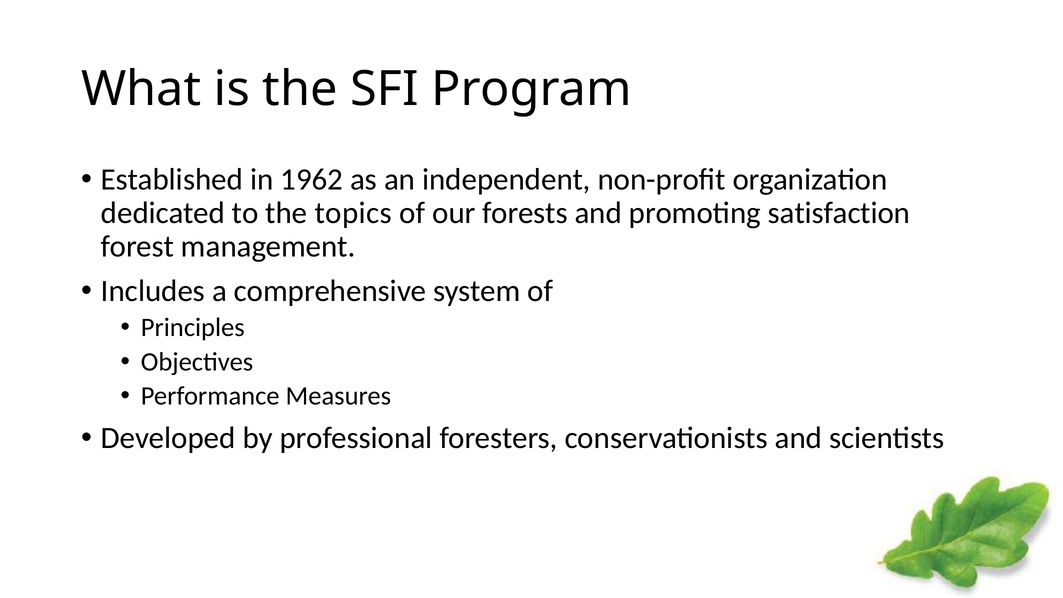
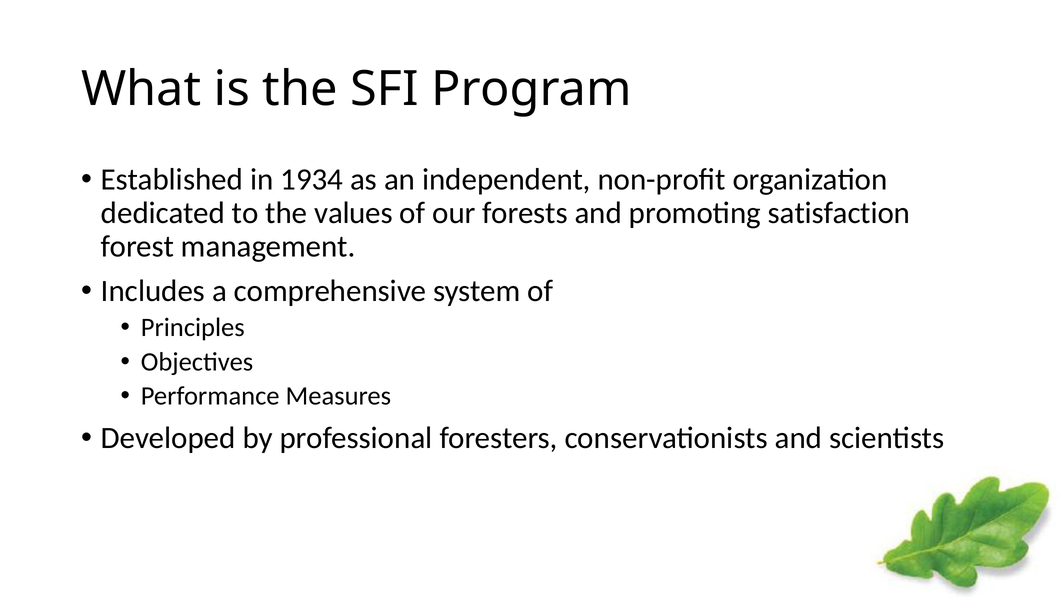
1962: 1962 -> 1934 (312, 180)
topics: topics -> values (354, 213)
